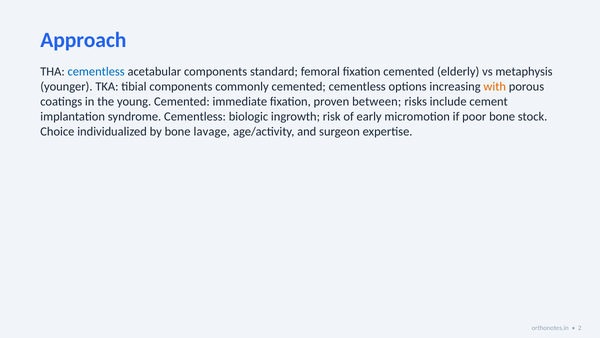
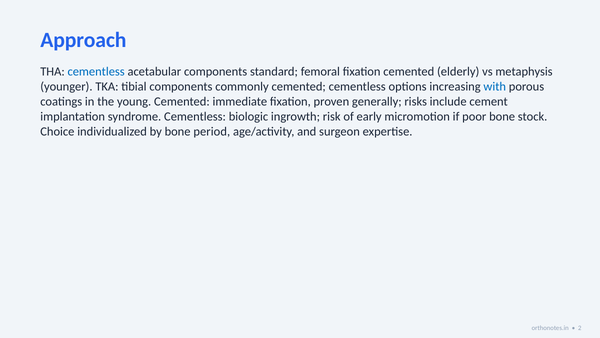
with colour: orange -> blue (495, 86)
between: between -> generally (377, 101)
lavage: lavage -> period (212, 131)
